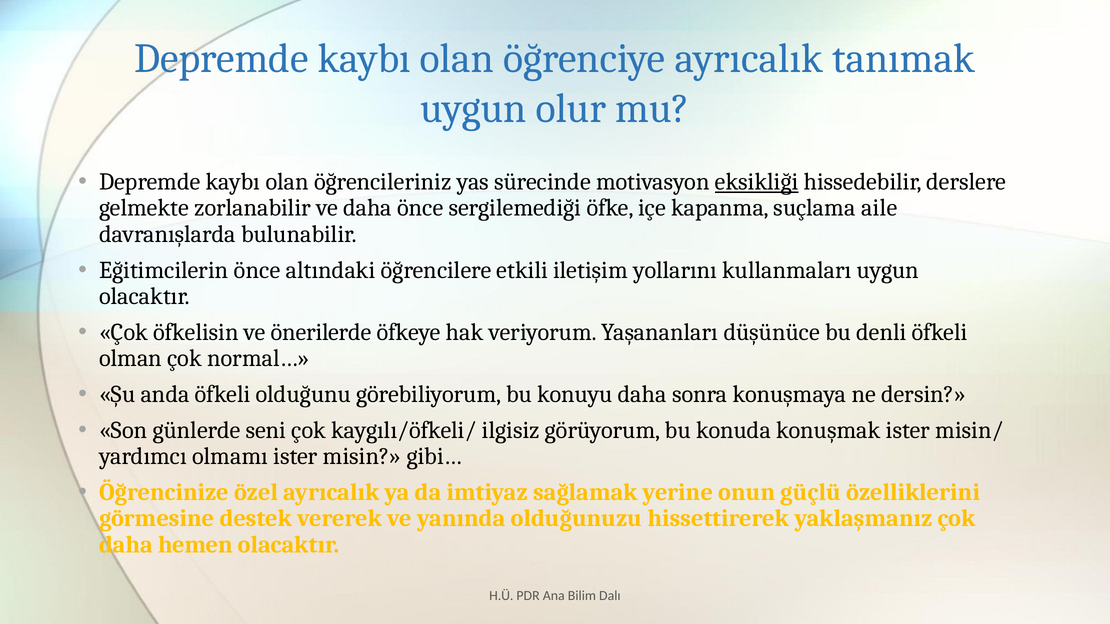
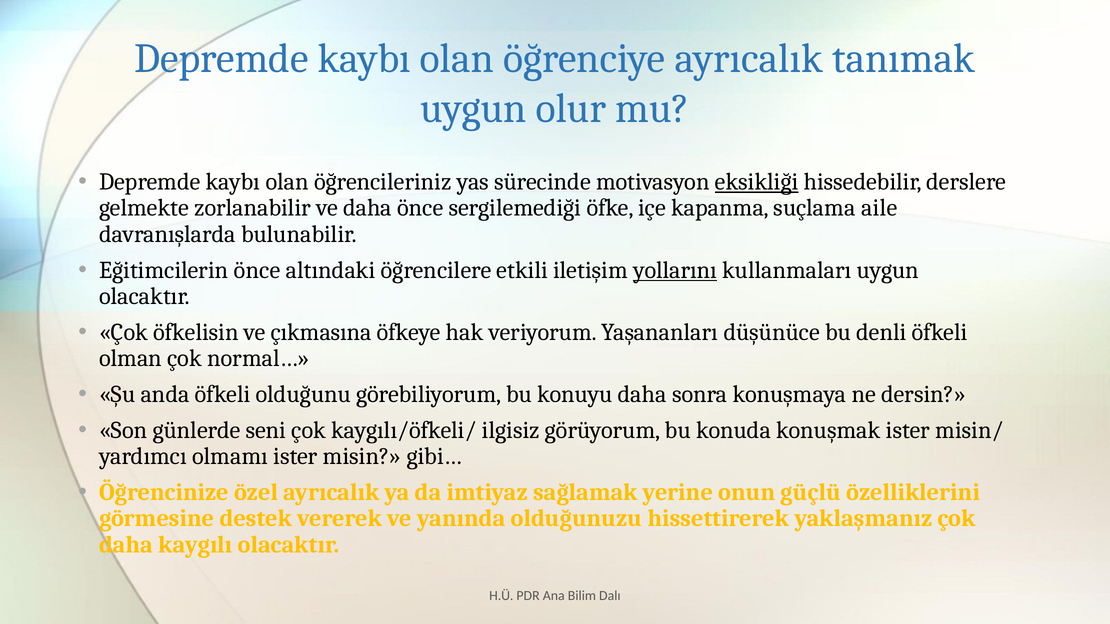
yollarını underline: none -> present (675, 270)
önerilerde: önerilerde -> çıkmasına (321, 332)
hemen: hemen -> kaygılı (195, 545)
